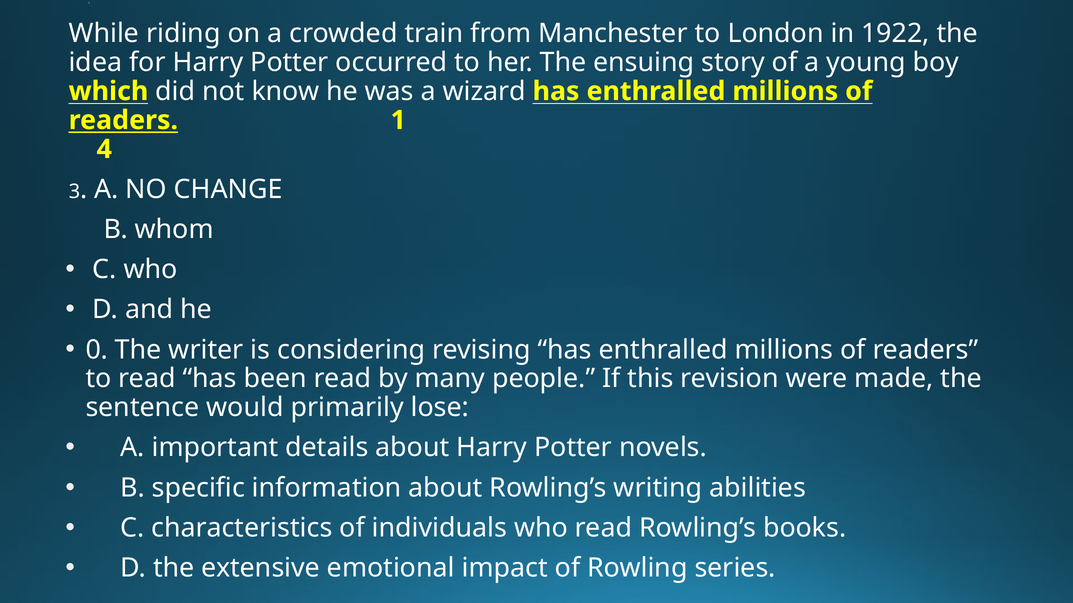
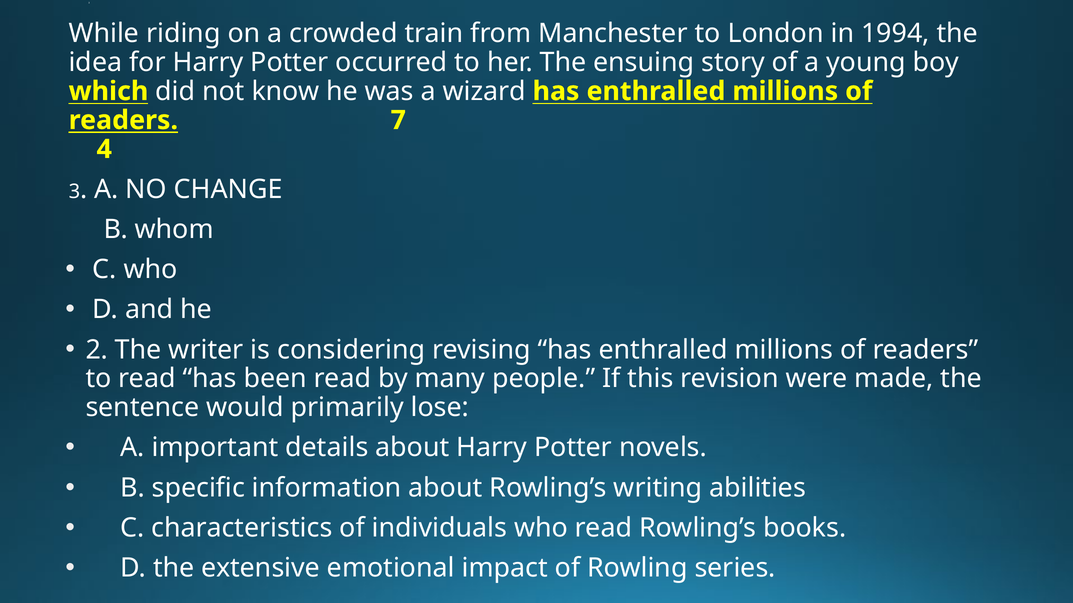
1922: 1922 -> 1994 (895, 33)
1: 1 -> 7 (398, 120)
0: 0 -> 2 (97, 350)
